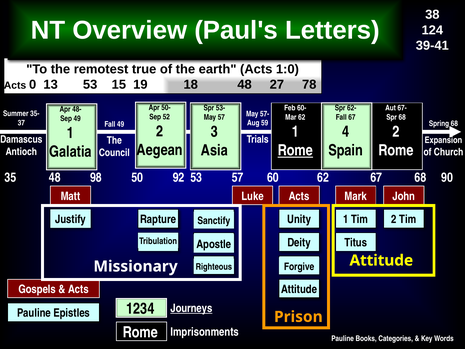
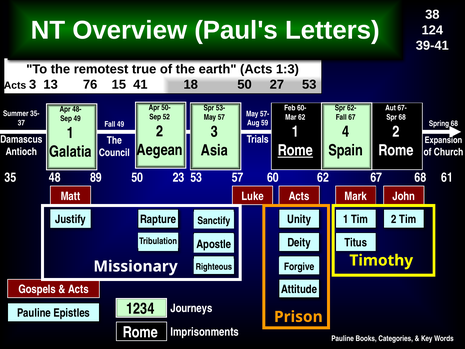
1:0: 1:0 -> 1:3 (287, 69)
Acts 0: 0 -> 3 (33, 85)
13 53: 53 -> 76 (90, 85)
19: 19 -> 41 (140, 85)
18 48: 48 -> 50 (245, 85)
27 78: 78 -> 53 (309, 85)
98: 98 -> 89 (96, 178)
92: 92 -> 23 (179, 178)
90: 90 -> 61 (447, 178)
Attitude: Attitude -> Timothy (381, 260)
Journeys underline: present -> none (191, 308)
